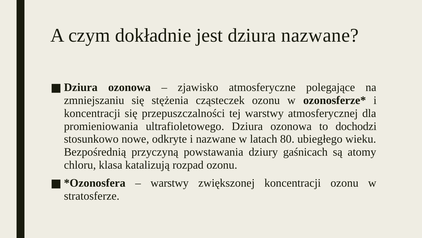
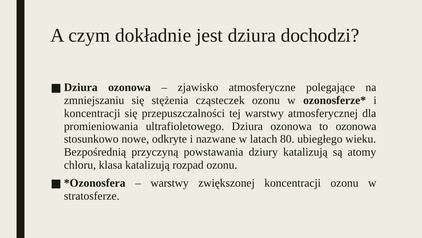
dziura nazwane: nazwane -> dochodzi (320, 35)
to dochodzi: dochodzi -> ozonowa (356, 126)
dziury gaśnicach: gaśnicach -> katalizują (305, 152)
